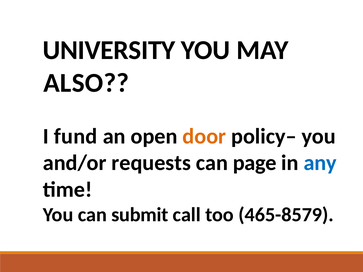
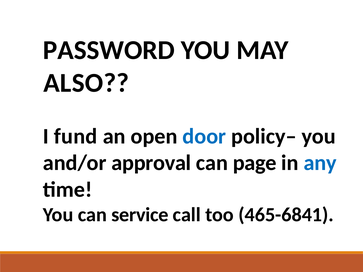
UNIVERSITY: UNIVERSITY -> PASSWORD (109, 50)
door colour: orange -> blue (204, 136)
requests: requests -> approval (151, 163)
submit: submit -> service (140, 215)
465-8579: 465-8579 -> 465-6841 (286, 215)
